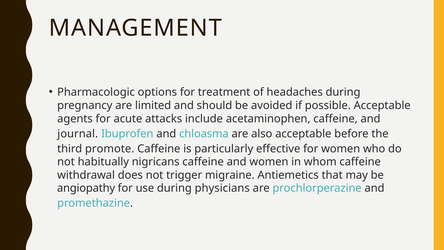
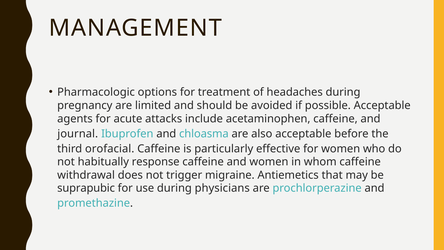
promote: promote -> orofacial (110, 149)
nigricans: nigricans -> response (156, 162)
angiopathy: angiopathy -> suprapubic (86, 188)
